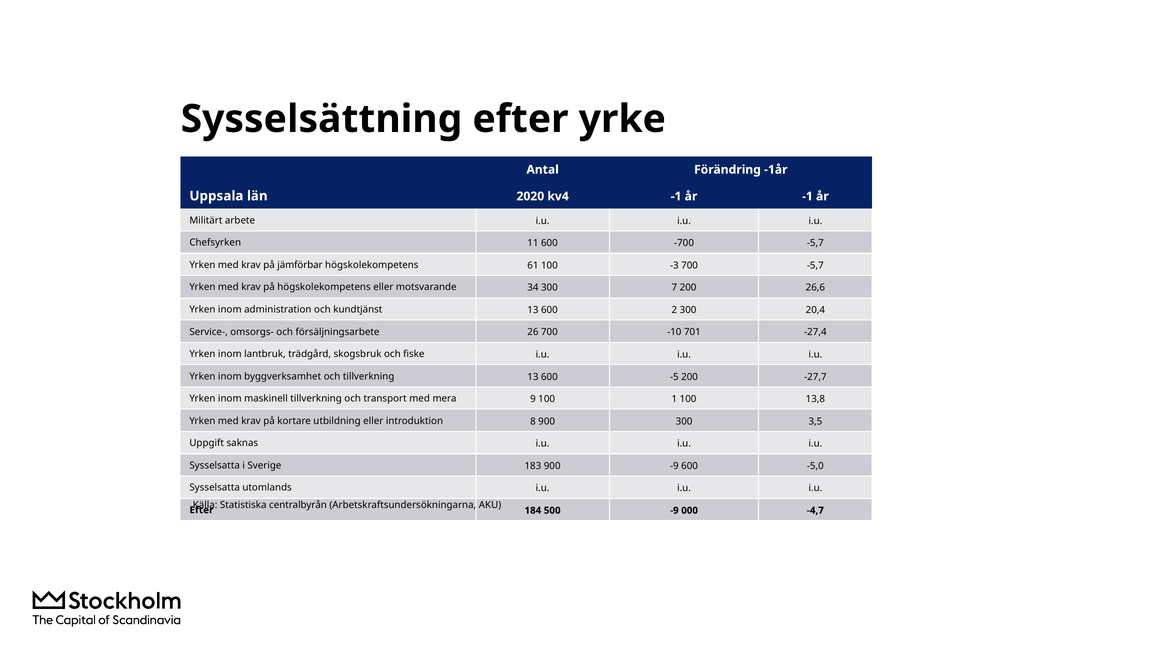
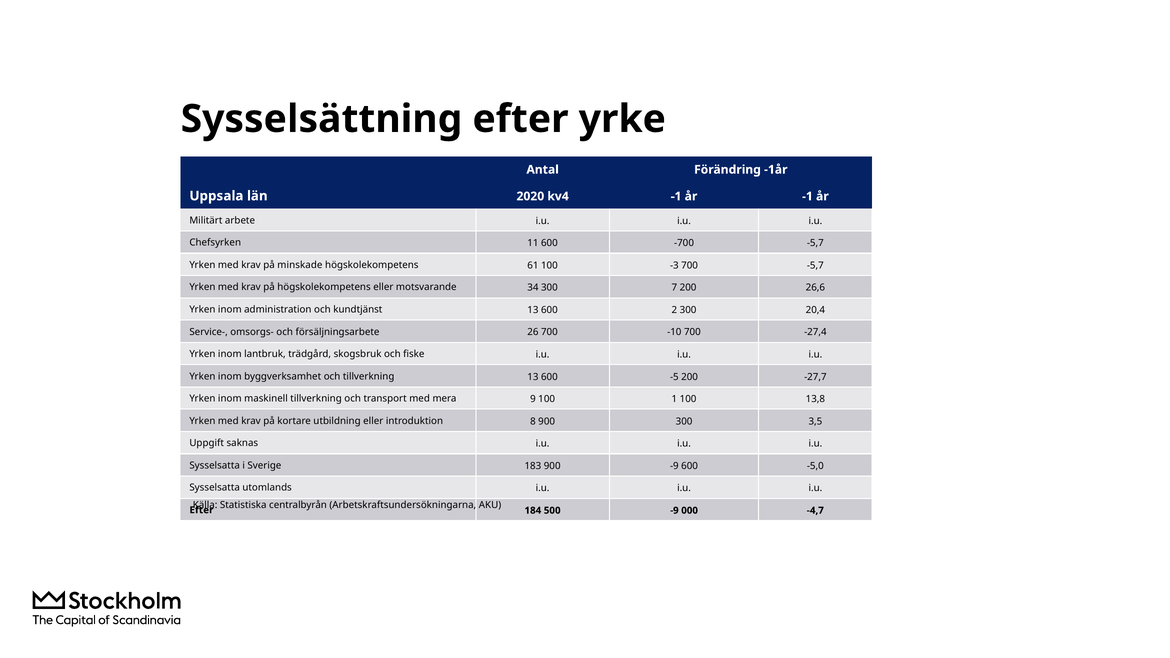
jämförbar: jämförbar -> minskade (300, 265)
-10 701: 701 -> 700 (692, 332)
